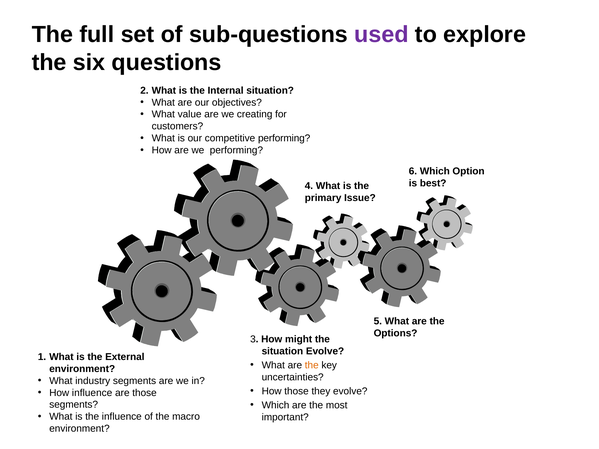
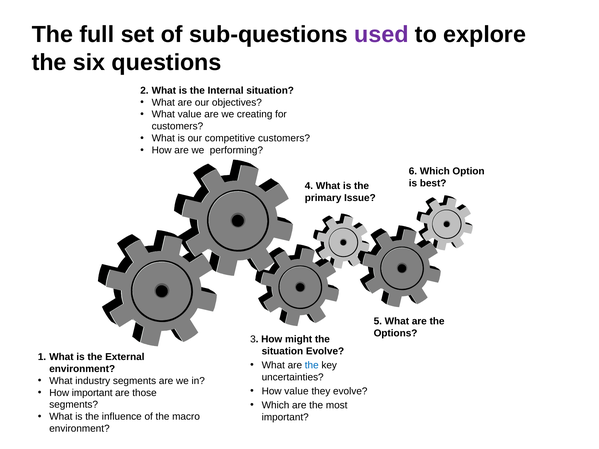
competitive performing: performing -> customers (284, 138)
the colour: orange -> blue (312, 365)
How those: those -> value (296, 391)
How influence: influence -> important (92, 393)
